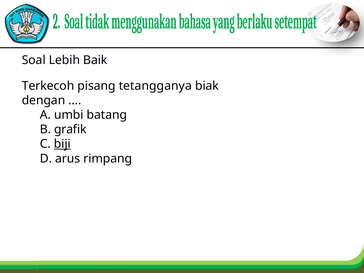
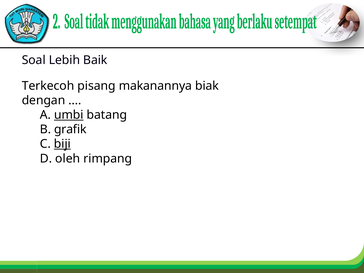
tetangganya: tetangganya -> makanannya (155, 86)
umbi underline: none -> present (69, 115)
arus: arus -> oleh (68, 159)
